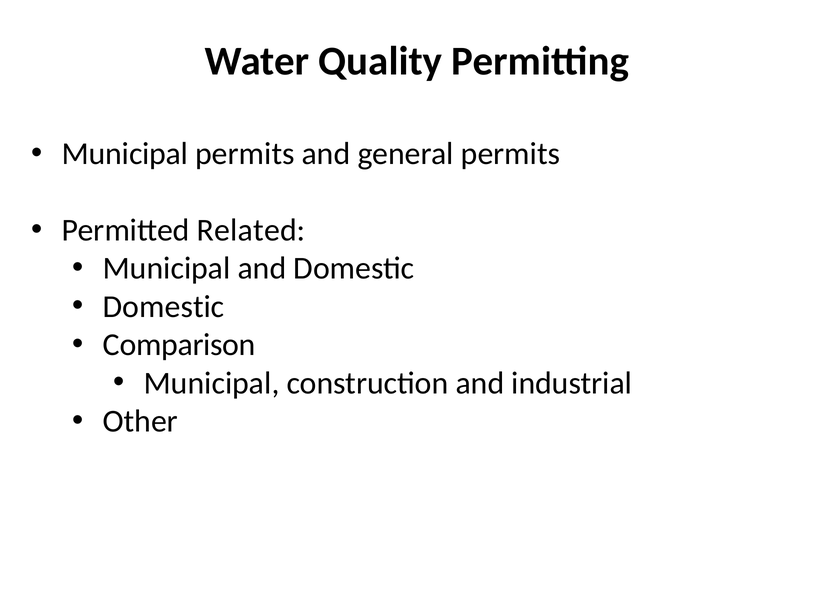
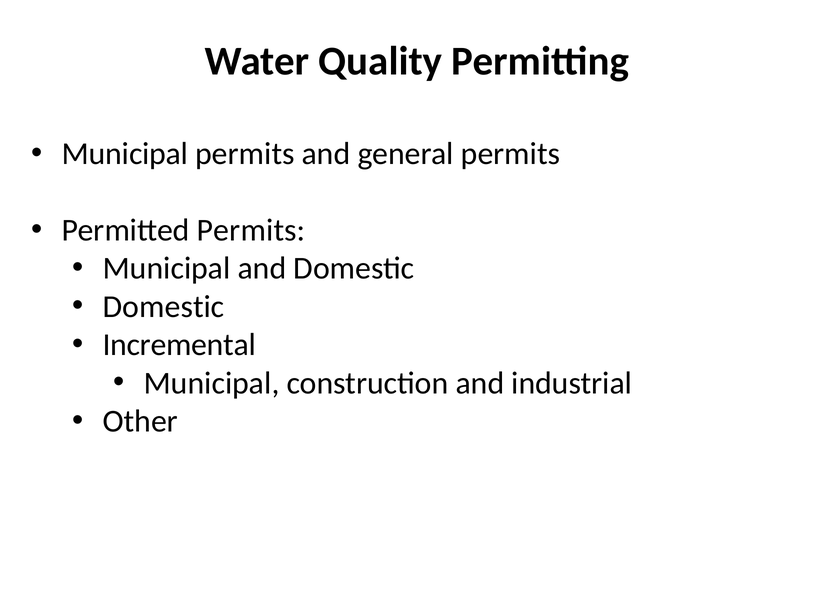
Permitted Related: Related -> Permits (251, 230)
Comparison: Comparison -> Incremental (179, 345)
